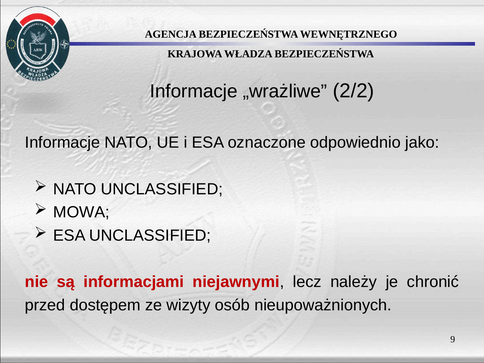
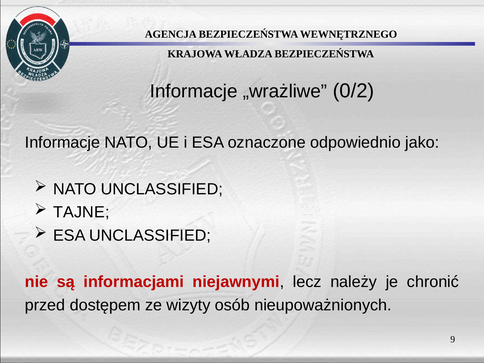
2/2: 2/2 -> 0/2 (354, 91)
MOWA: MOWA -> TAJNE (81, 212)
